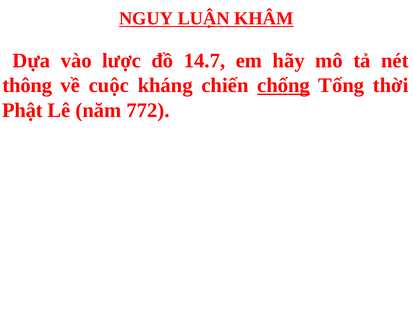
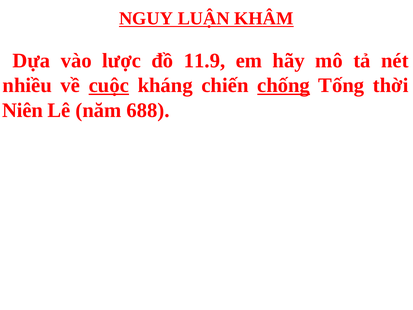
14.7: 14.7 -> 11.9 (205, 61)
thông: thông -> nhiều (27, 85)
cuộc underline: none -> present (109, 85)
Phật: Phật -> Niên (23, 110)
772: 772 -> 688 (148, 110)
